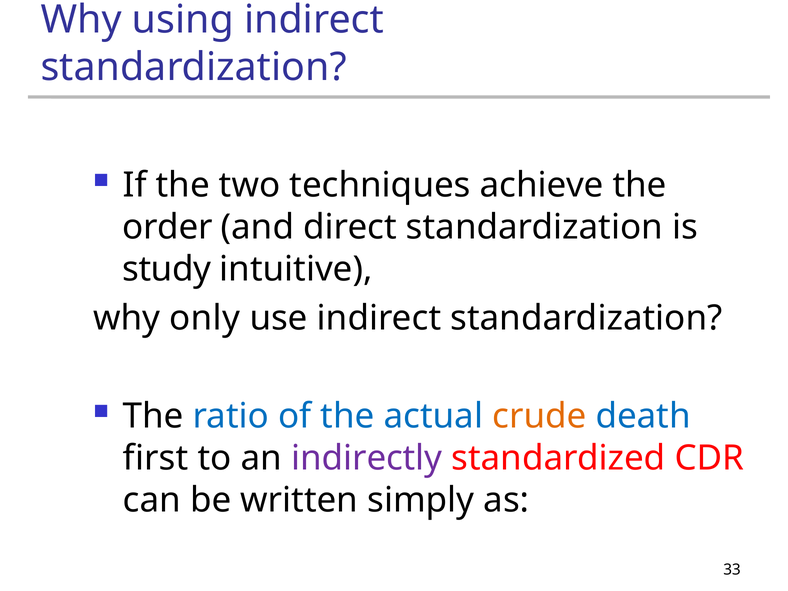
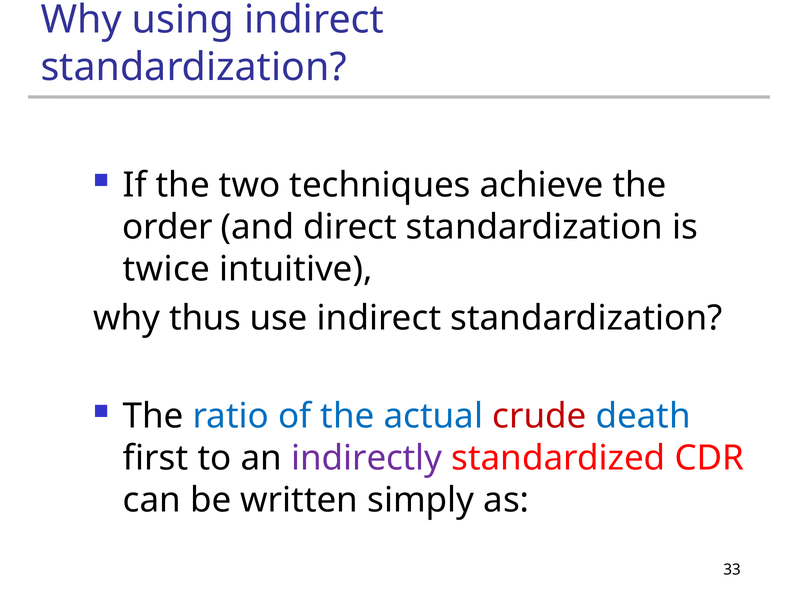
study: study -> twice (166, 269)
only: only -> thus (205, 318)
crude colour: orange -> red (539, 416)
